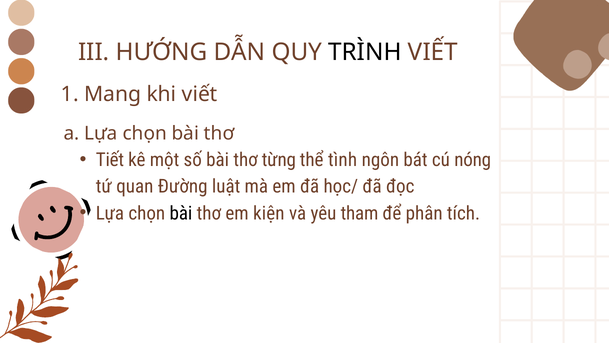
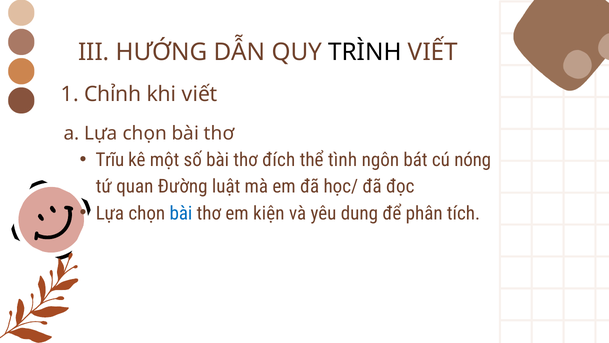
Mang: Mang -> Chỉnh (113, 94)
Tiết: Tiết -> Trĩu (110, 160)
từng: từng -> đích (279, 160)
bài colour: black -> blue (181, 213)
tham: tham -> dung (359, 213)
